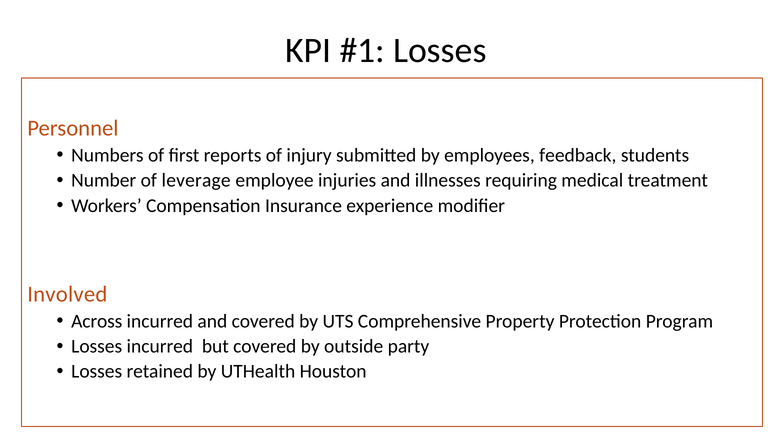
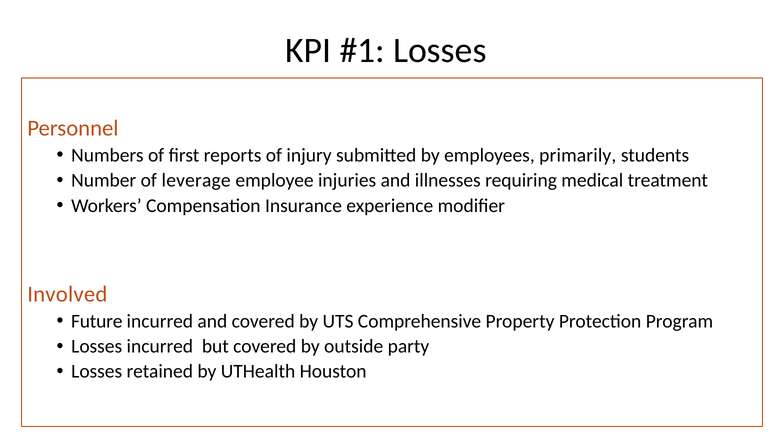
feedback: feedback -> primarily (578, 155)
Across: Across -> Future (97, 321)
